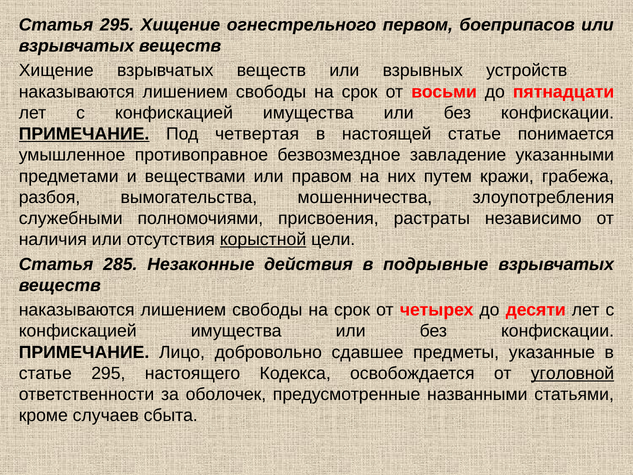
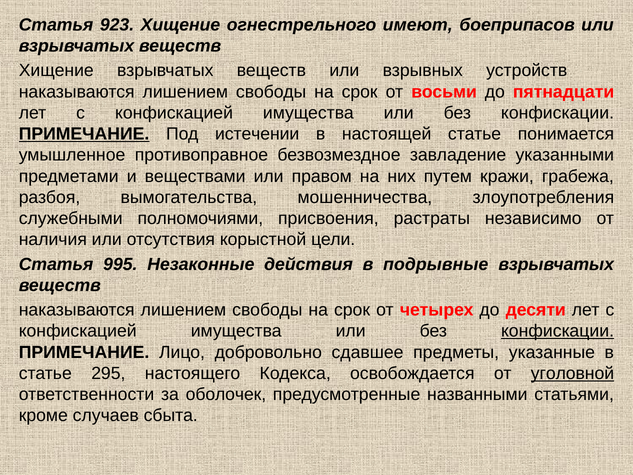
Статья 295: 295 -> 923 (117, 25)
первом: первом -> имеют (418, 25)
четвертая: четвертая -> истечении (257, 134)
корыстной underline: present -> none (263, 239)
285: 285 -> 995 (120, 264)
конфискации underline: none -> present (558, 331)
